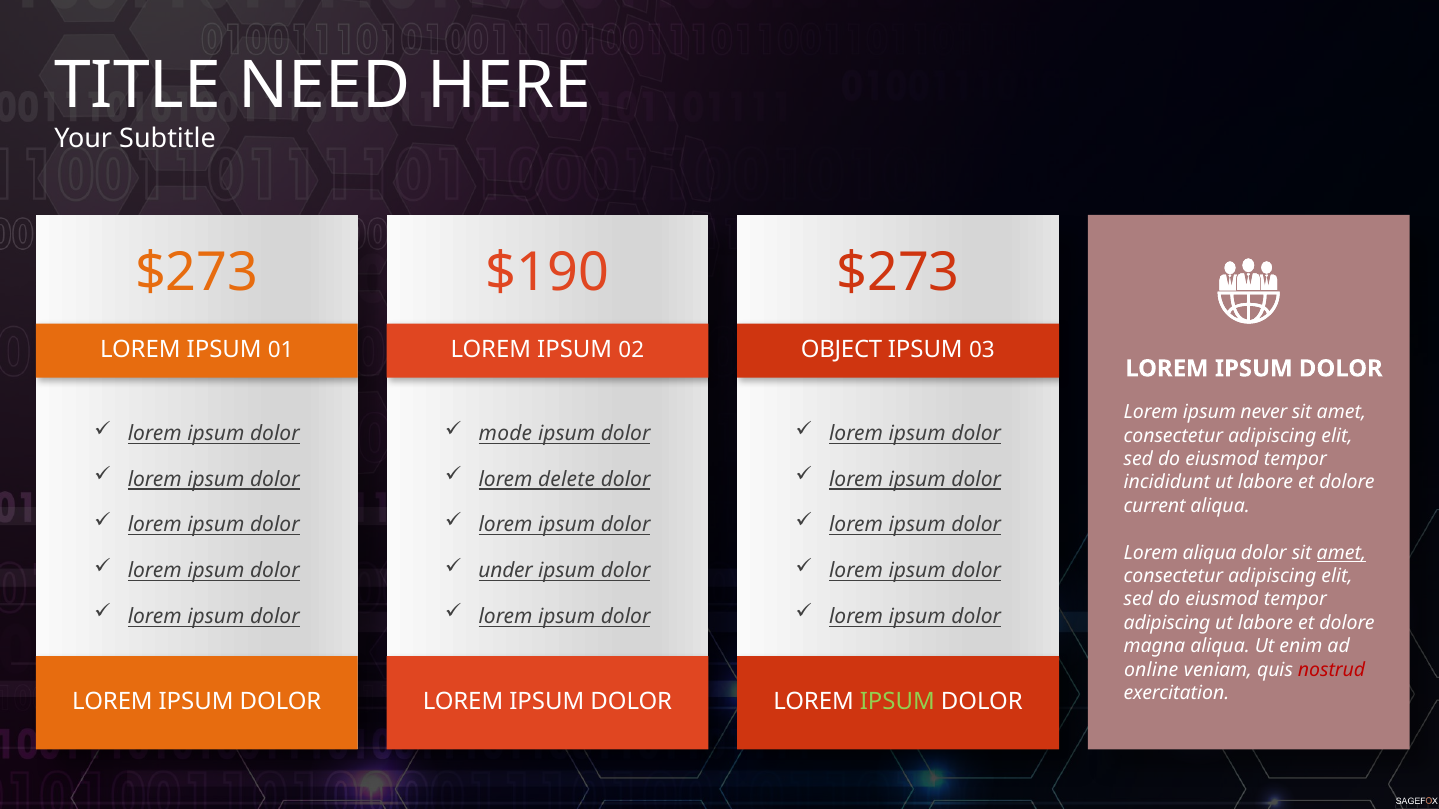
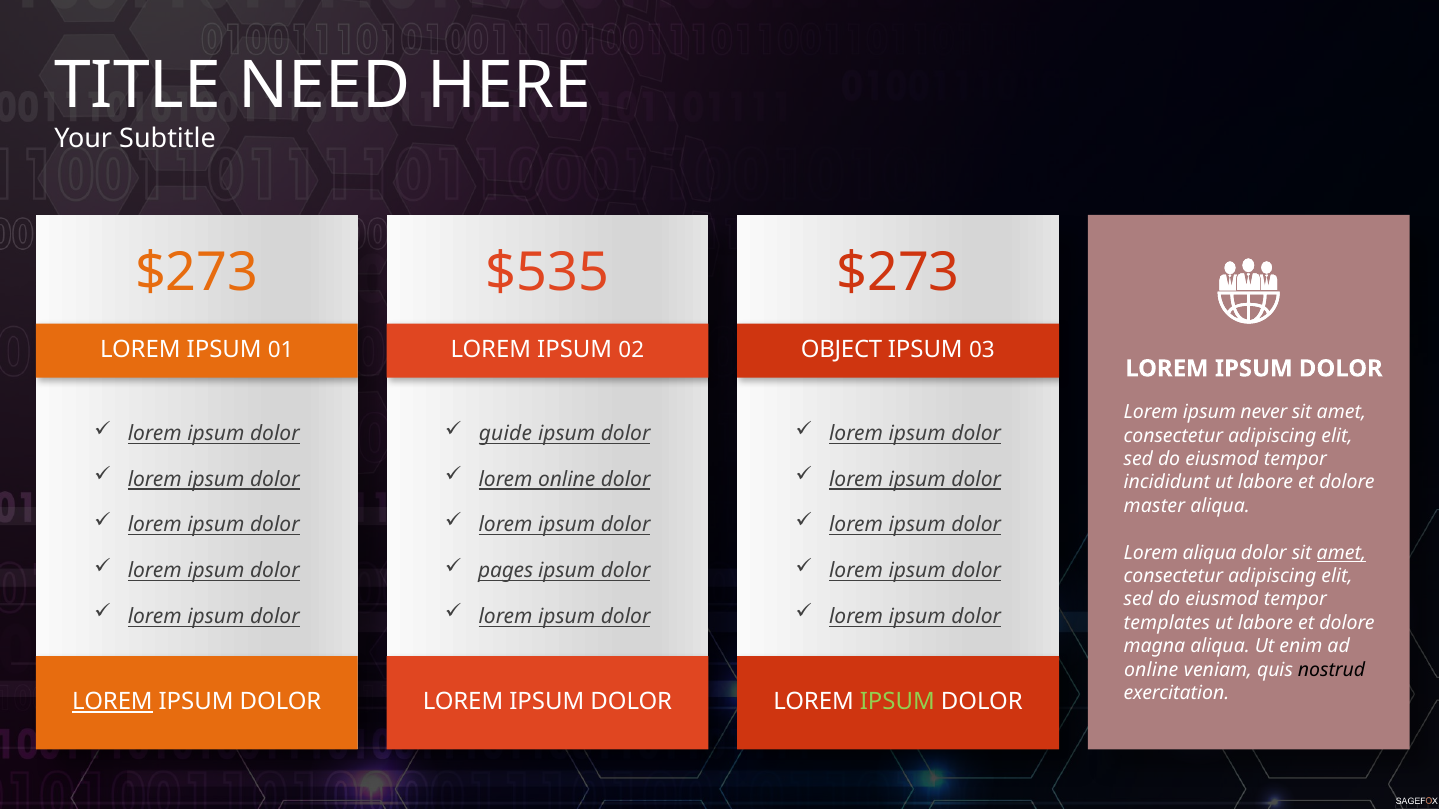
$190: $190 -> $535 (548, 273)
mode: mode -> guide (505, 434)
lorem delete: delete -> online (567, 480)
current: current -> master (1154, 506)
under: under -> pages (506, 571)
adipiscing: adipiscing -> templates (1167, 623)
nostrud colour: red -> black (1332, 670)
LOREM underline: none -> present (112, 702)
